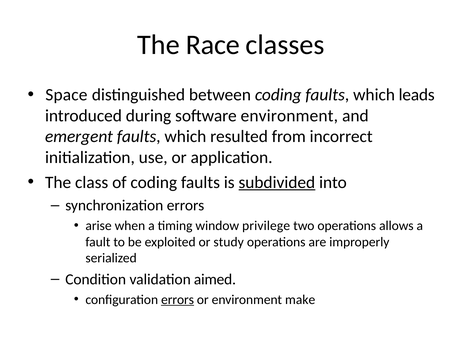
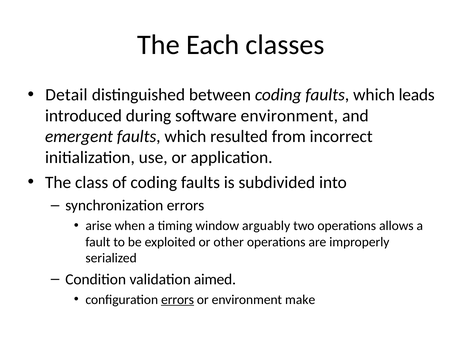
Race: Race -> Each (213, 45)
Space: Space -> Detail (66, 95)
subdivided underline: present -> none (277, 182)
privilege: privilege -> arguably (266, 225)
study: study -> other (229, 242)
